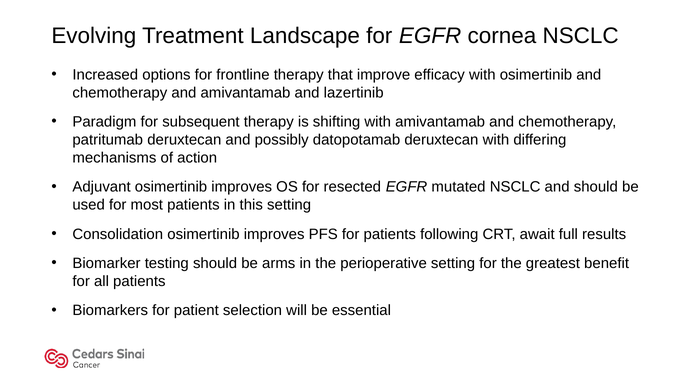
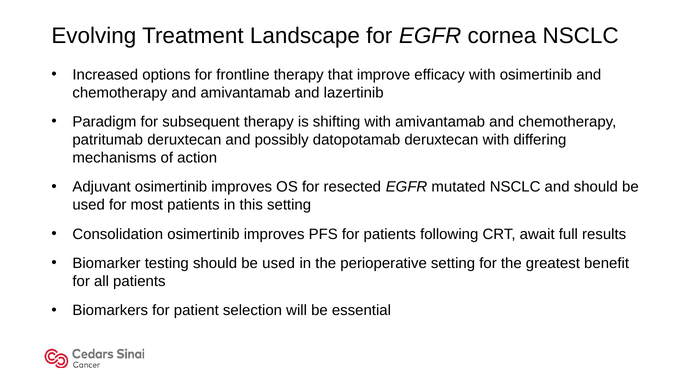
testing should be arms: arms -> used (279, 263)
